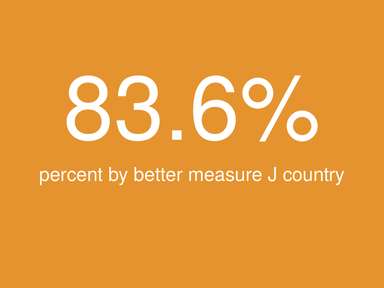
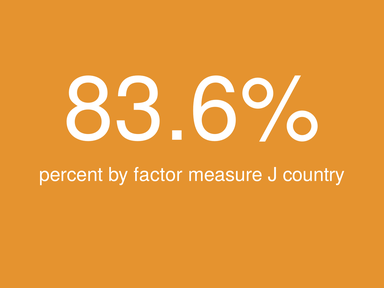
better: better -> factor (158, 175)
